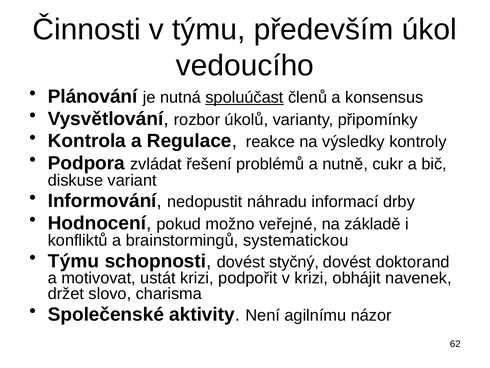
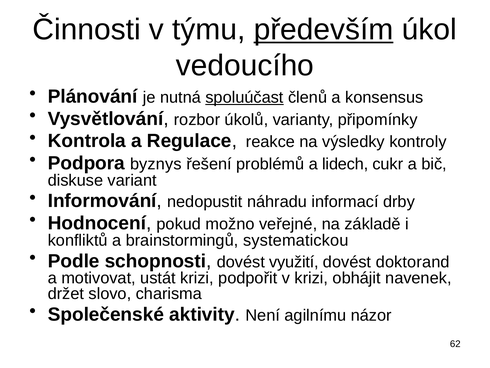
především underline: none -> present (324, 29)
zvládat: zvládat -> byznys (156, 164)
nutně: nutně -> lidech (345, 164)
Týmu: Týmu -> Podle (74, 261)
styčný: styčný -> využití (294, 262)
